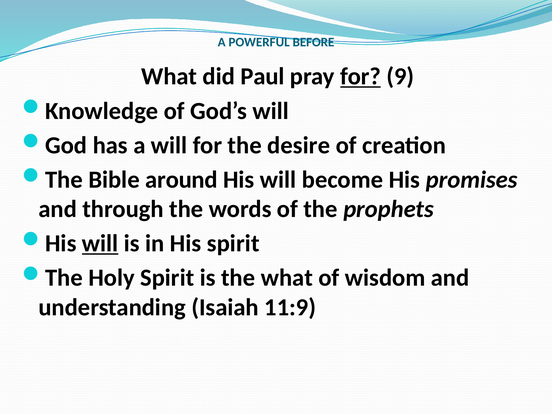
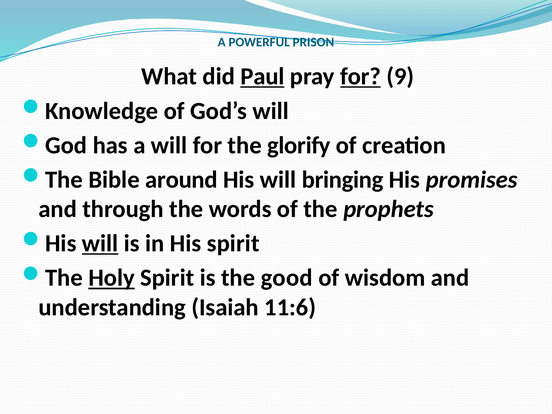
BEFORE: BEFORE -> PRISON (313, 42)
Paul underline: none -> present (262, 77)
desire: desire -> glorify (299, 145)
become: become -> bringing (343, 180)
Holy underline: none -> present (112, 278)
the what: what -> good (287, 278)
11:9: 11:9 -> 11:6 (290, 307)
